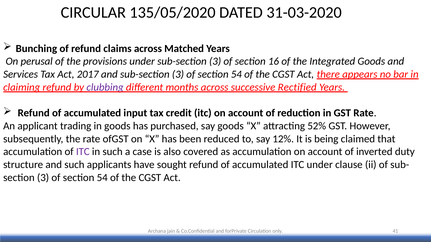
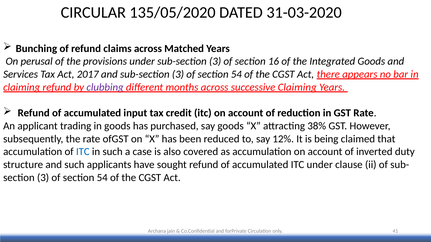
successive Rectified: Rectified -> Claiming (297, 87)
52%: 52% -> 38% (317, 126)
ITC colour: purple -> blue (83, 152)
